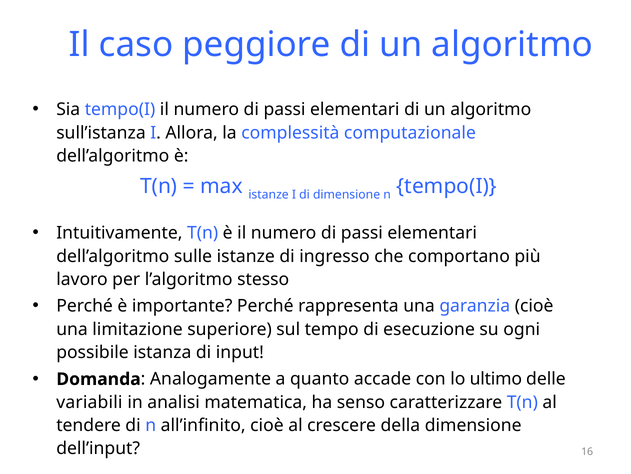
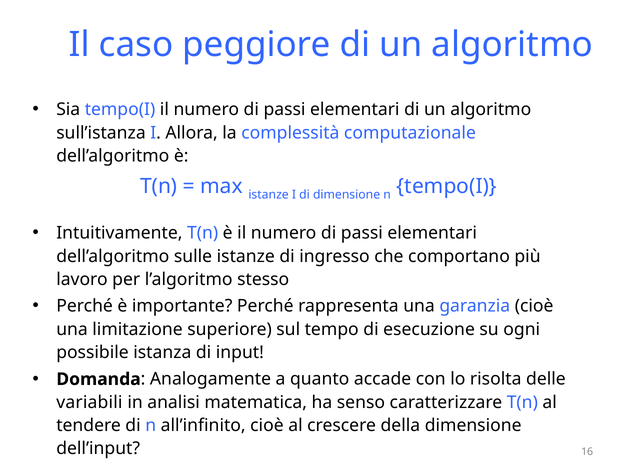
ultimo: ultimo -> risolta (496, 379)
